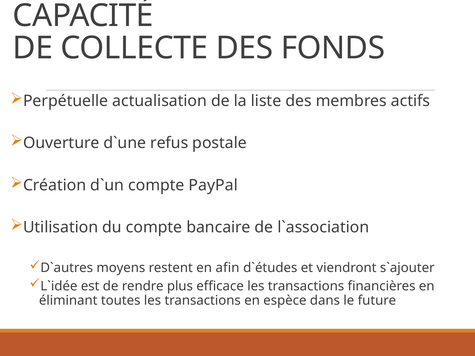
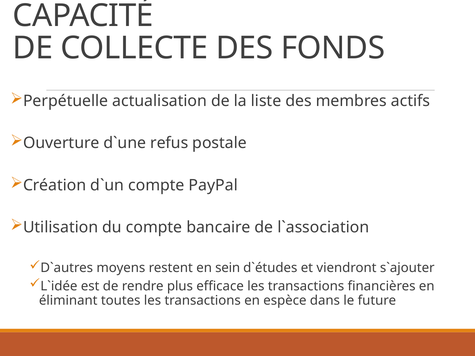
afin: afin -> sein (228, 268)
